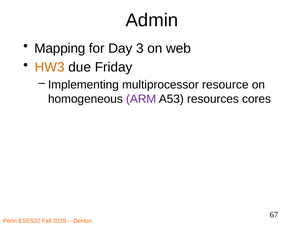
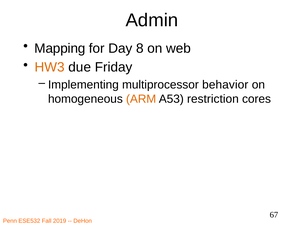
3: 3 -> 8 (140, 48)
resource: resource -> behavior (225, 85)
ARM colour: purple -> orange (141, 99)
resources: resources -> restriction (213, 99)
